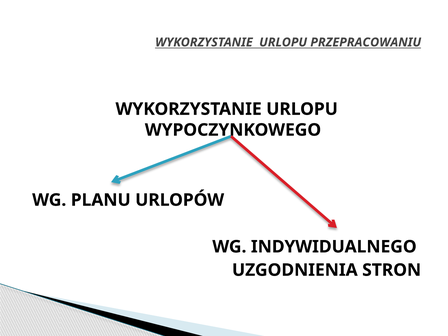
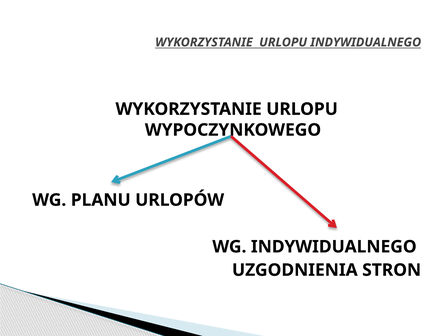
URLOPU PRZEPRACOWANIU: PRZEPRACOWANIU -> INDYWIDUALNEGO (366, 42)
